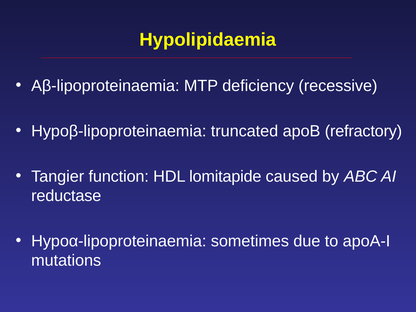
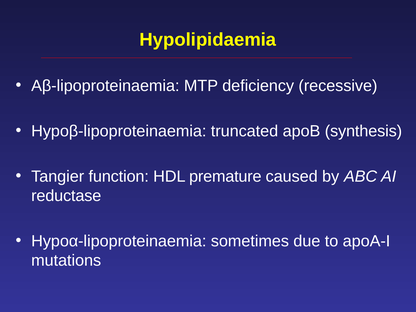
refractory: refractory -> synthesis (363, 131)
lomitapide: lomitapide -> premature (225, 176)
